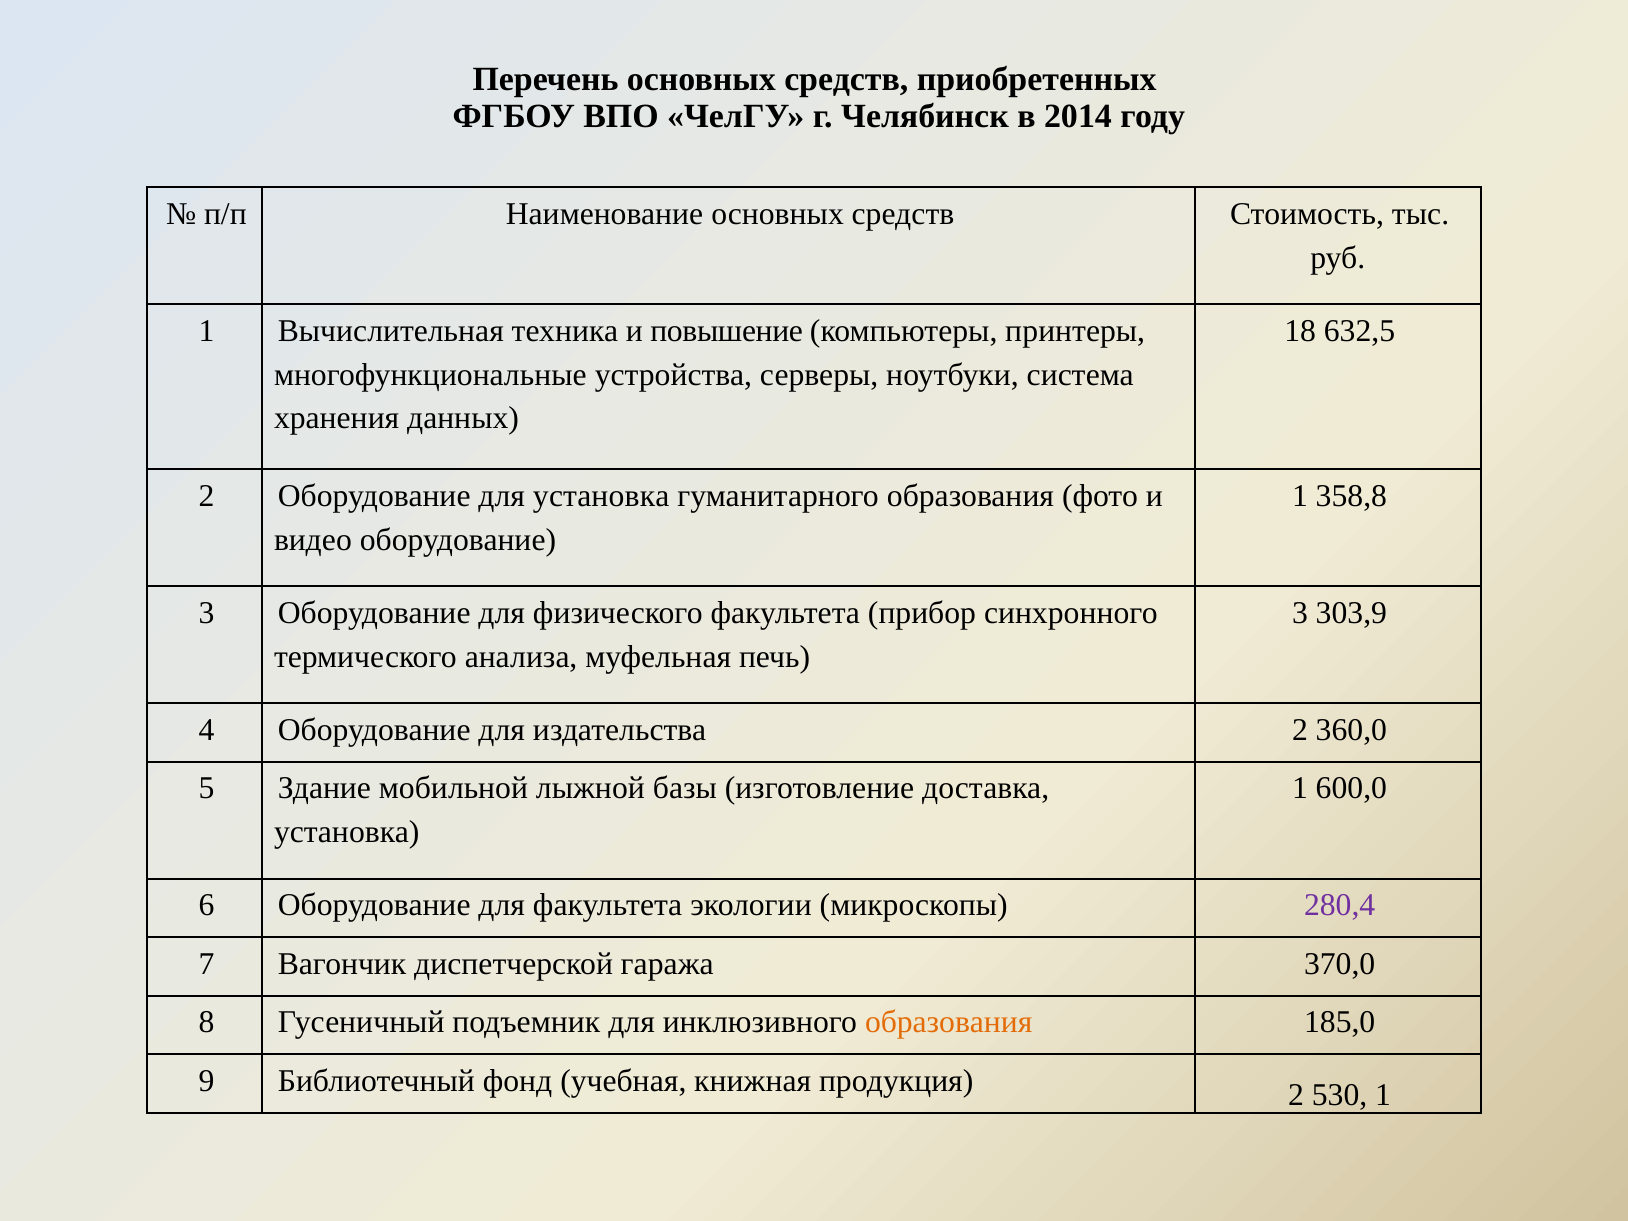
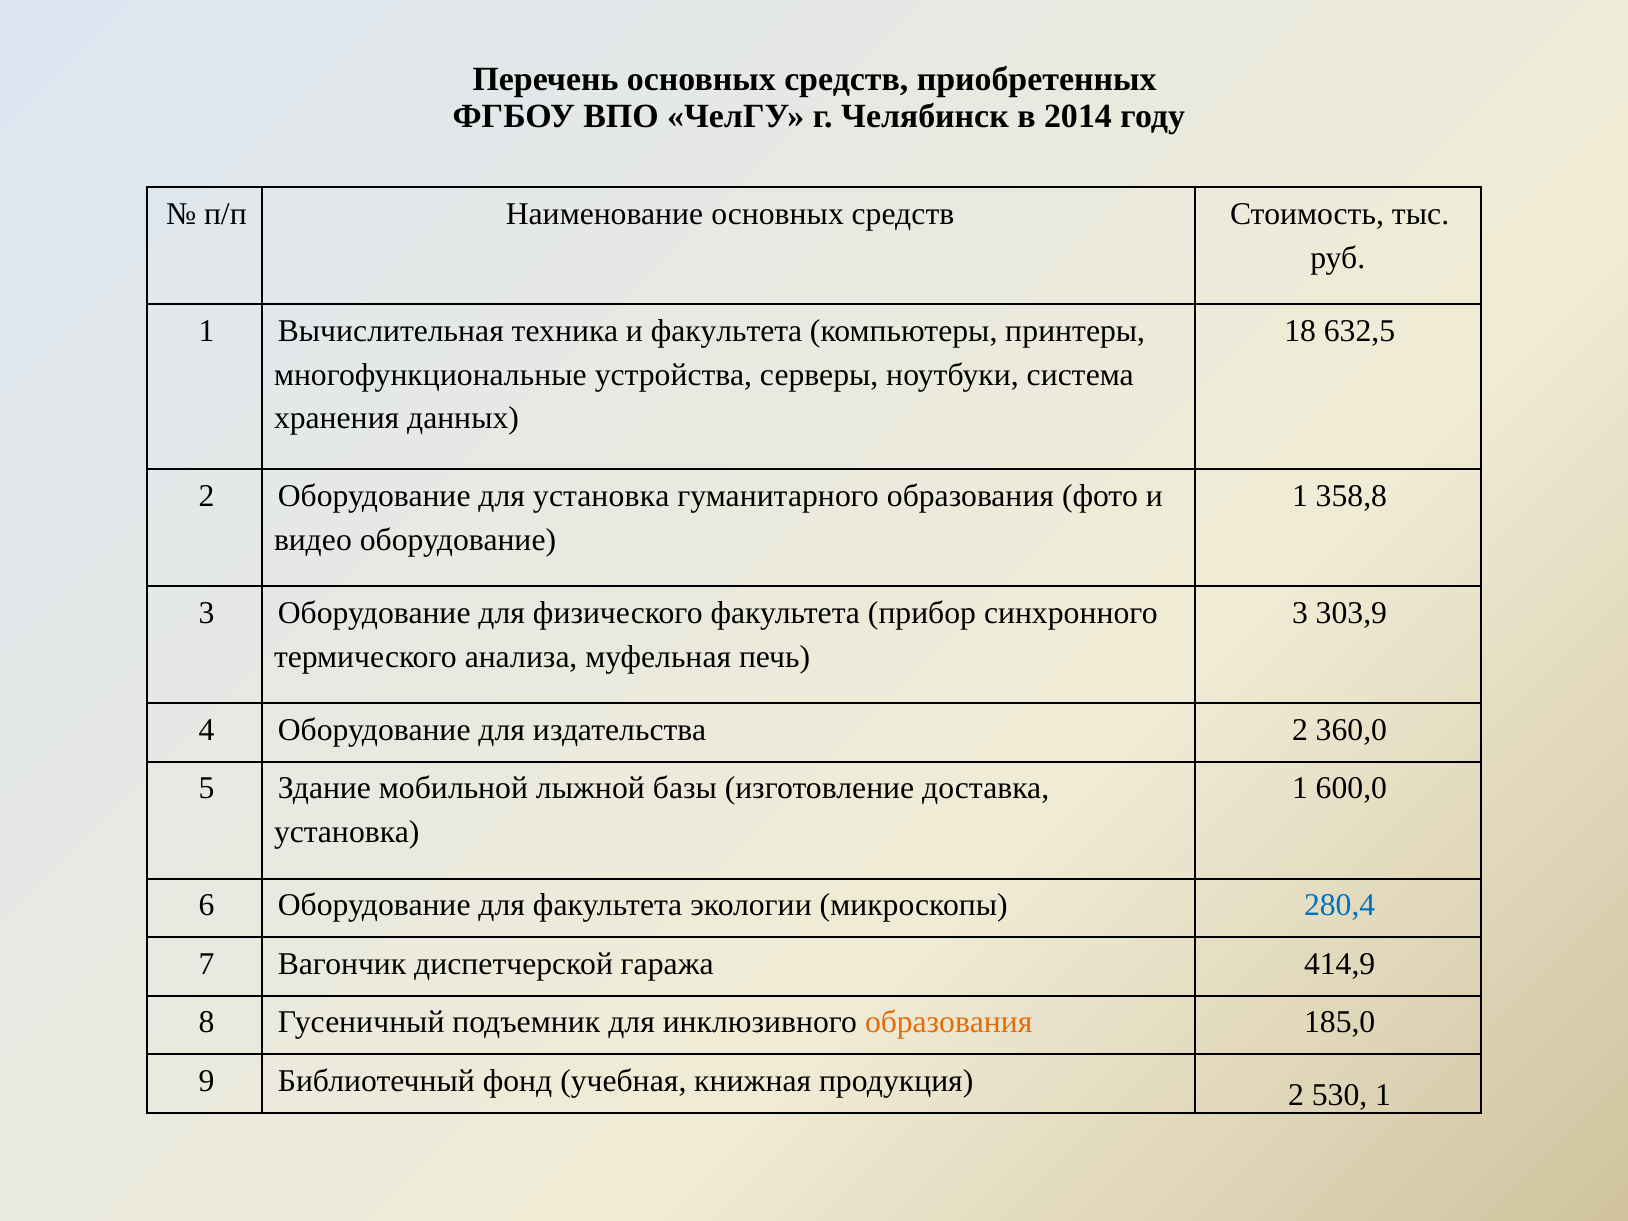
и повышение: повышение -> факультета (726, 331)
280,4 colour: purple -> blue (1340, 905)
370,0: 370,0 -> 414,9 (1340, 964)
